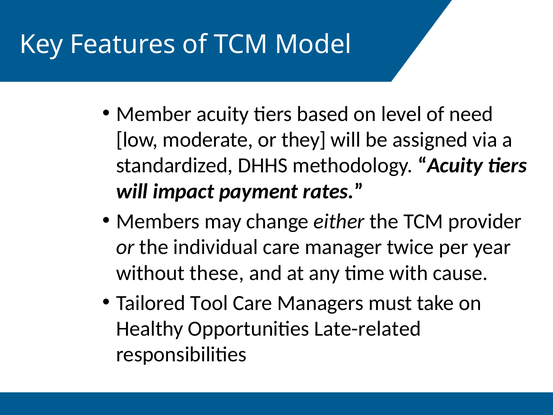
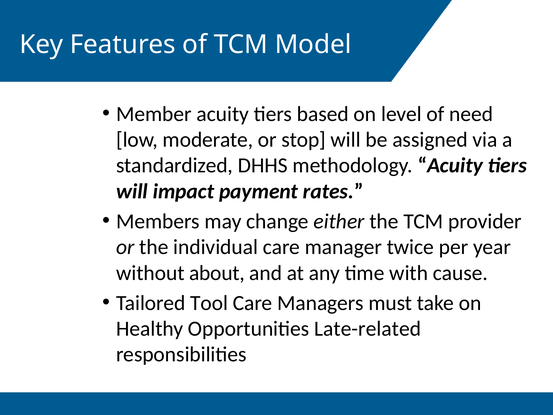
they: they -> stop (304, 140)
these: these -> about (217, 273)
